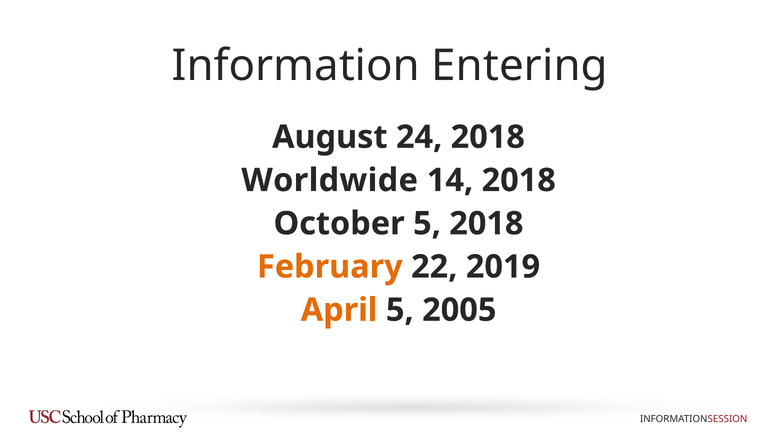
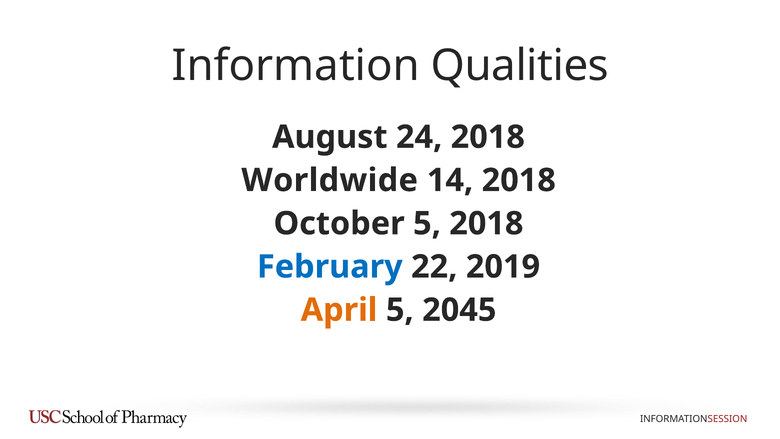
Entering: Entering -> Qualities (520, 65)
February colour: orange -> blue (330, 267)
2005: 2005 -> 2045 (459, 310)
